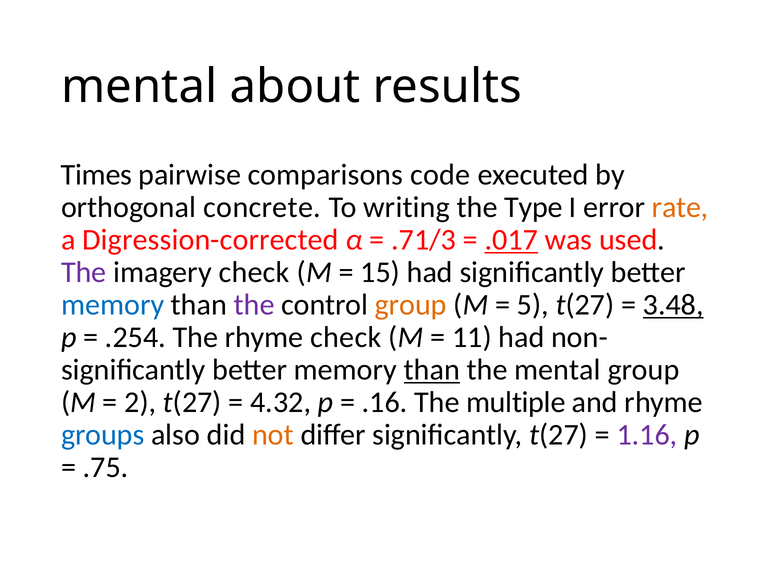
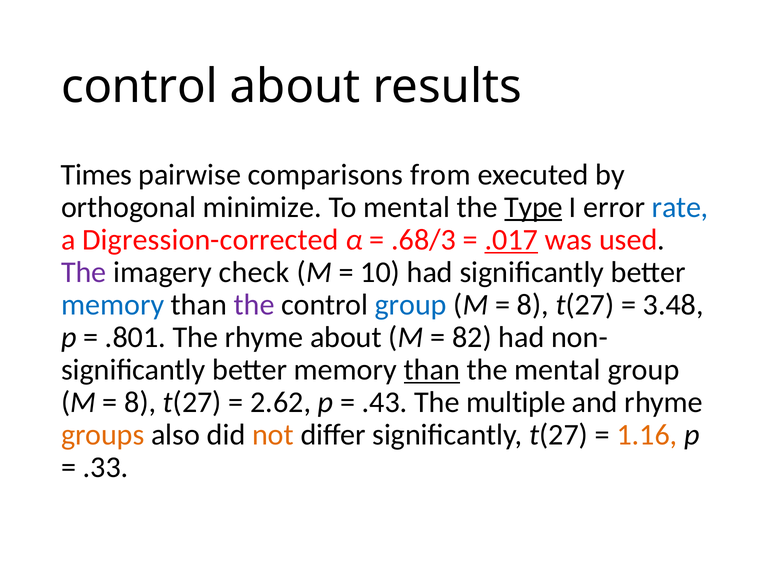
mental: mental -> control (139, 87)
code: code -> from (440, 175)
concrete: concrete -> minimize (262, 207)
To writing: writing -> mental (407, 207)
Type underline: none -> present (533, 207)
rate colour: orange -> blue (680, 207)
.71/3: .71/3 -> .68/3 (424, 240)
15: 15 -> 10 (380, 272)
group colour: orange -> blue (411, 305)
5: 5 -> 8 (533, 305)
3.48 underline: present -> none (673, 305)
.254: .254 -> .801 (135, 337)
rhyme check: check -> about (346, 337)
11: 11 -> 82 (472, 337)
2: 2 -> 8 (140, 403)
4.32: 4.32 -> 2.62 (281, 403)
.16: .16 -> .43 (385, 403)
groups colour: blue -> orange (103, 435)
1.16 colour: purple -> orange (647, 435)
.75: .75 -> .33 (106, 468)
